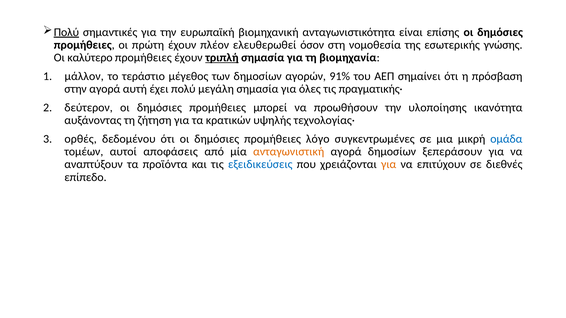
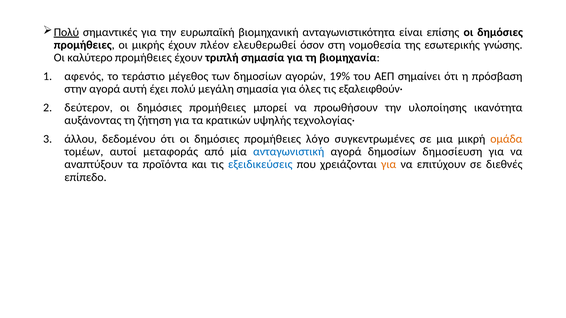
πρώτη: πρώτη -> μικρής (148, 45)
τριπλή underline: present -> none (222, 58)
μάλλον: μάλλον -> αφενός (84, 76)
91%: 91% -> 19% (340, 76)
πραγματικής·: πραγματικής· -> εξαλειφθούν· (371, 89)
ορθές: ορθές -> άλλου (81, 139)
ομάδα colour: blue -> orange (506, 139)
αποφάσεις: αποφάσεις -> μεταφοράς (171, 152)
ανταγωνιστική colour: orange -> blue (289, 152)
ξεπεράσουν: ξεπεράσουν -> δημοσίευση (452, 152)
